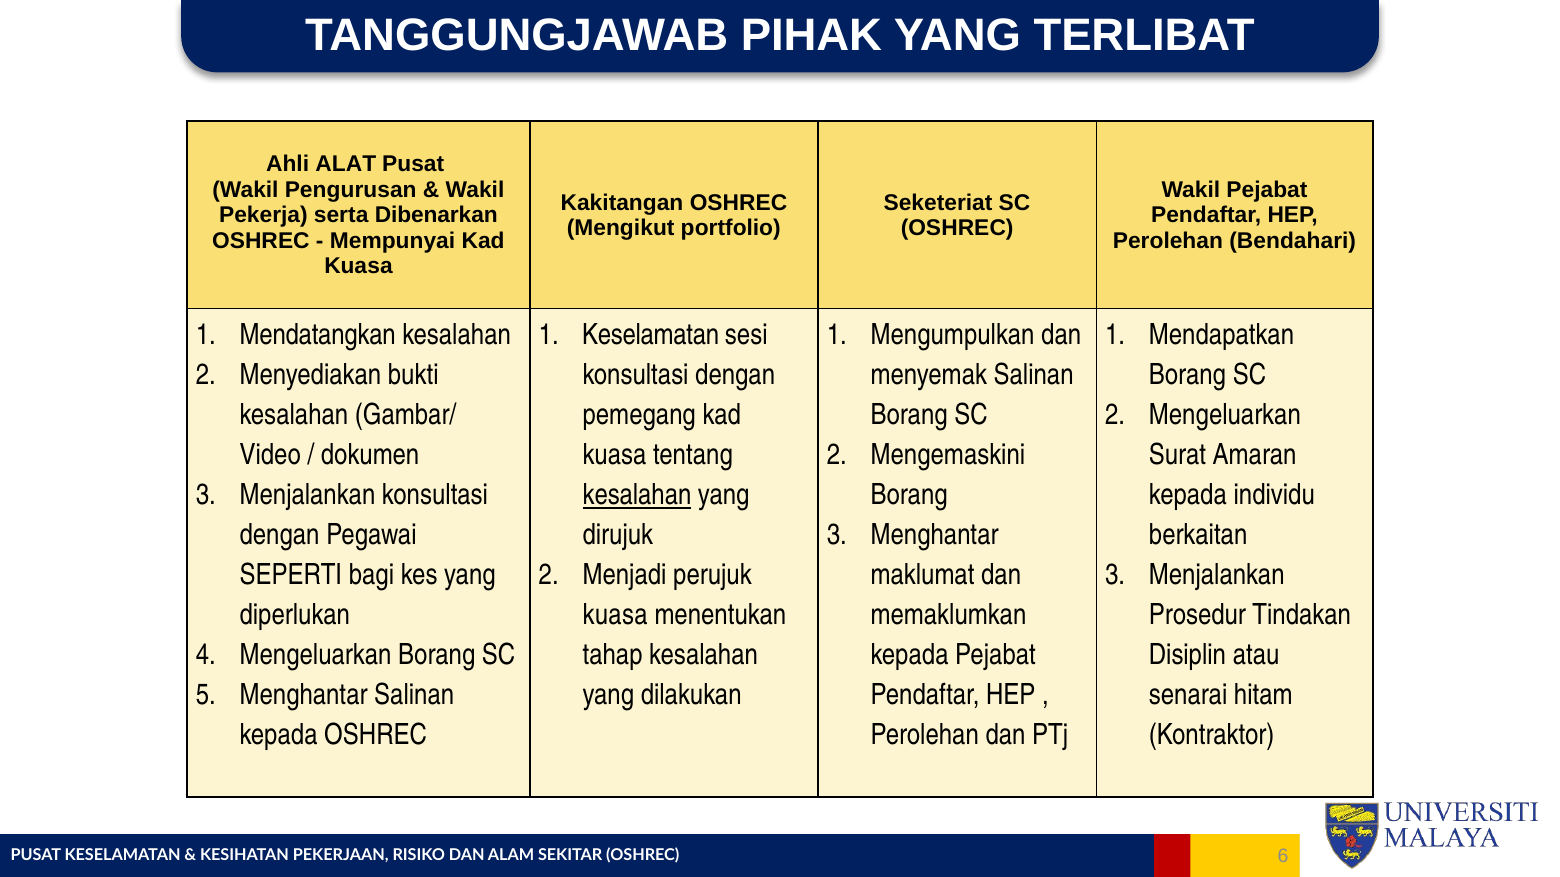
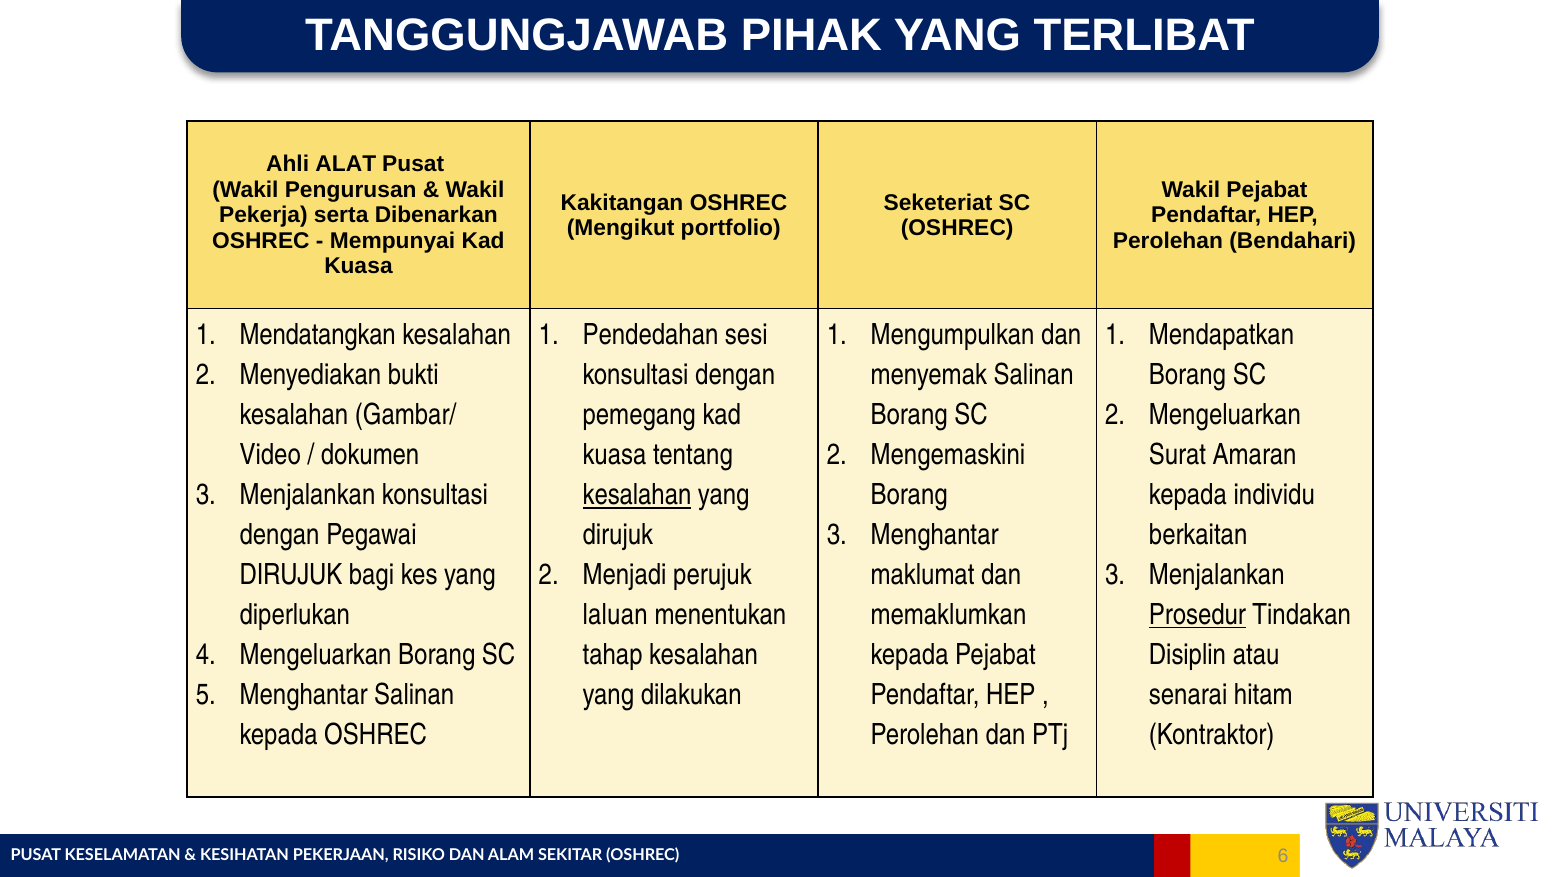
Keselamatan: Keselamatan -> Pendedahan (651, 335)
SEPERTI: SEPERTI -> DIRUJUK (291, 575)
kuasa: kuasa -> laluan (615, 615)
Prosedur underline: none -> present (1197, 615)
